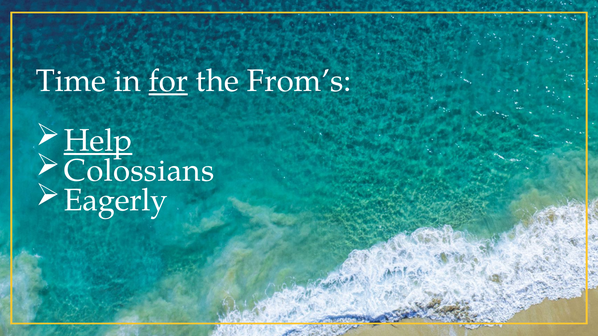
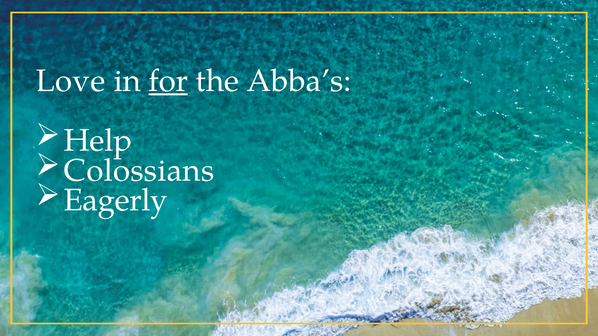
Time: Time -> Love (71, 81)
From’s: From’s -> Abba’s (299, 81)
Help underline: present -> none (98, 141)
